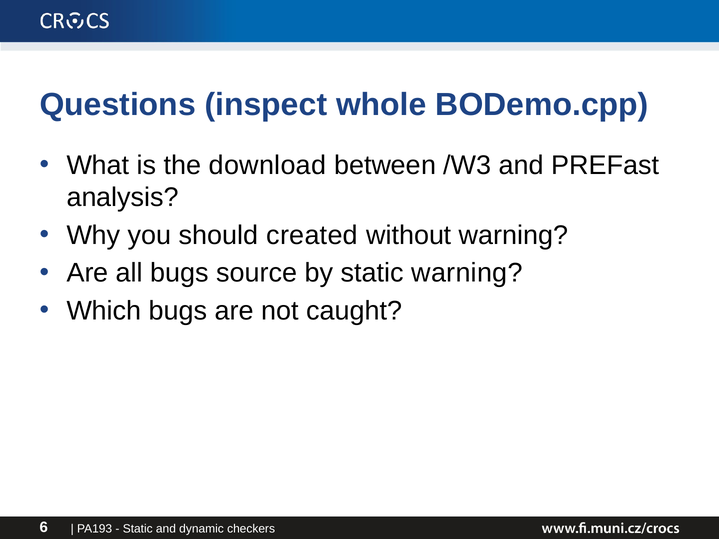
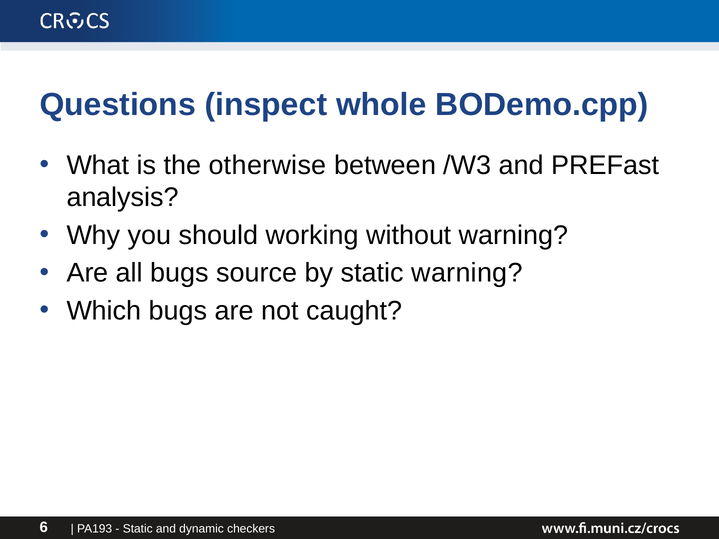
download: download -> otherwise (268, 165)
created: created -> working (312, 235)
